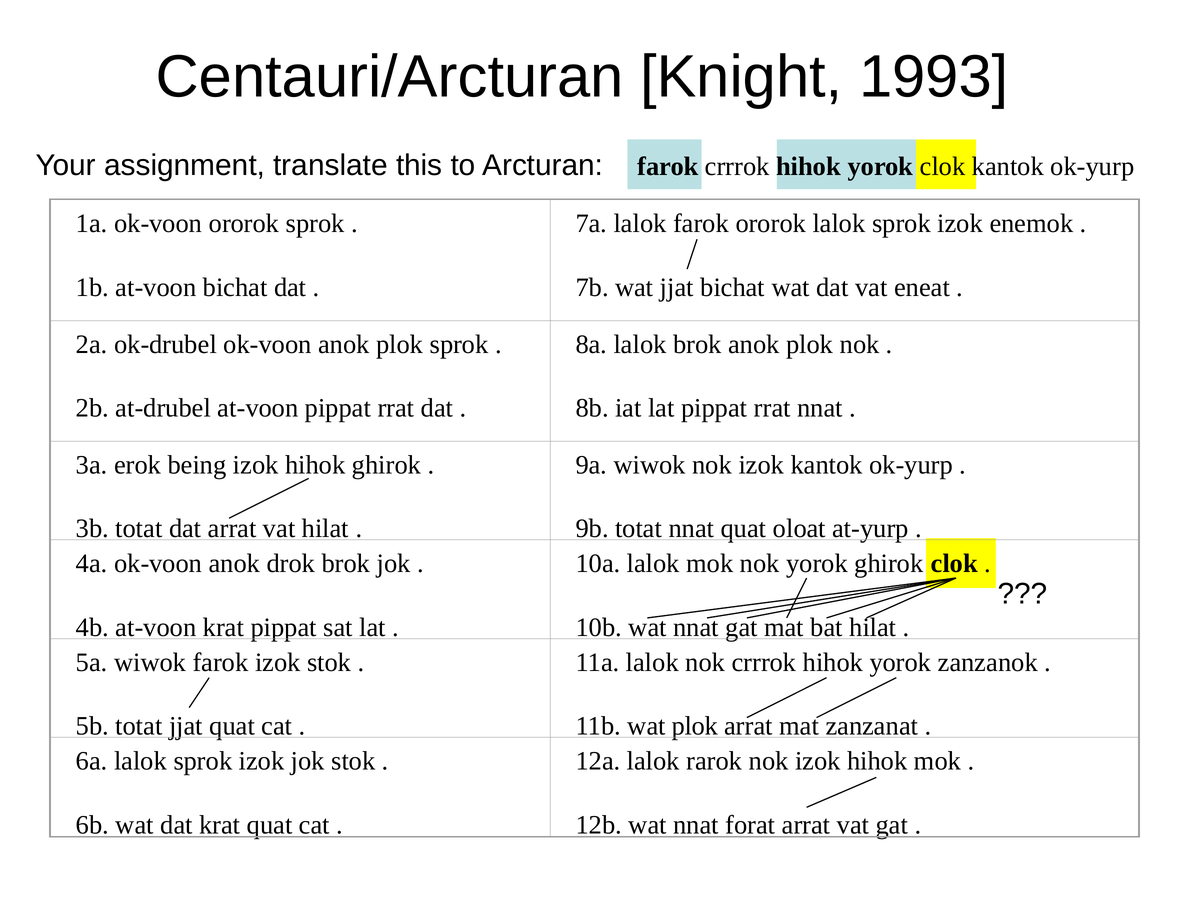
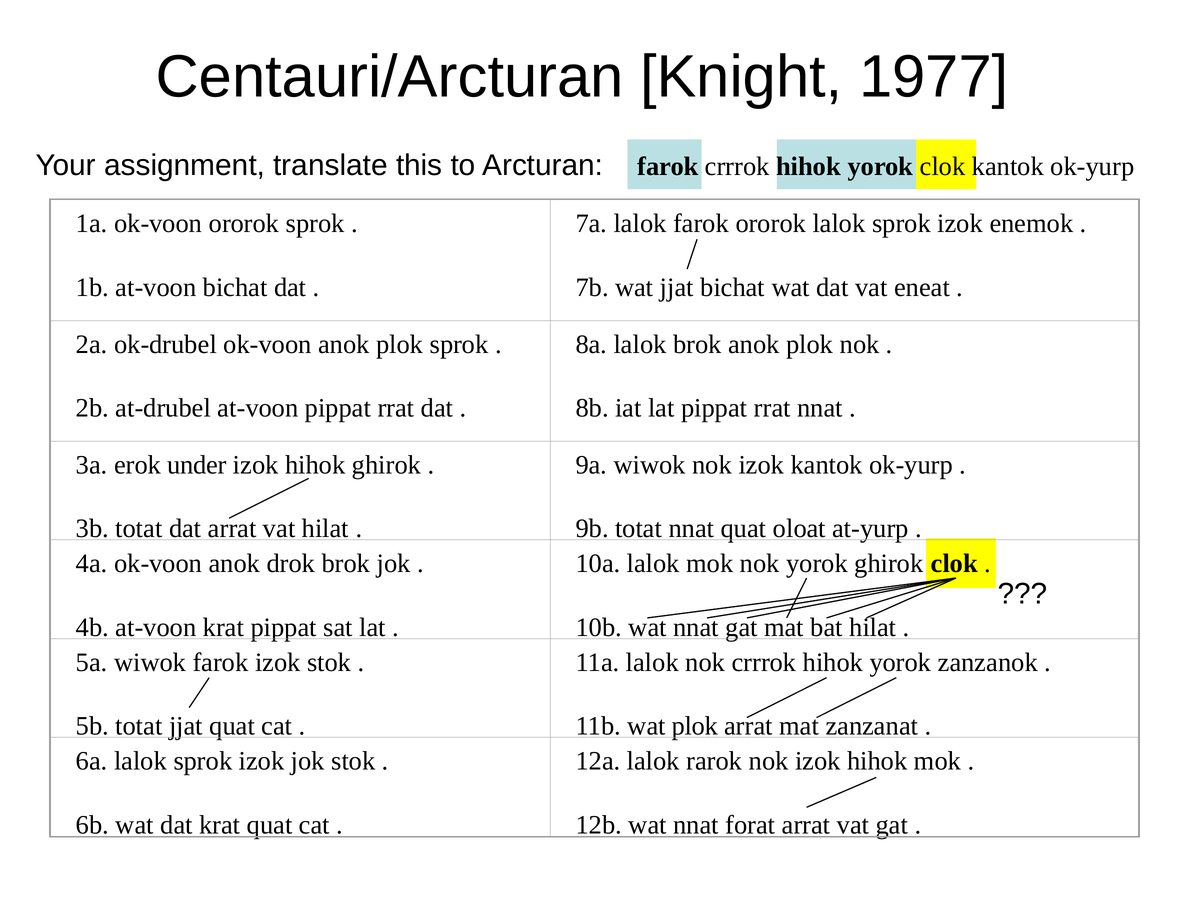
1993: 1993 -> 1977 (934, 77)
being: being -> under (197, 465)
